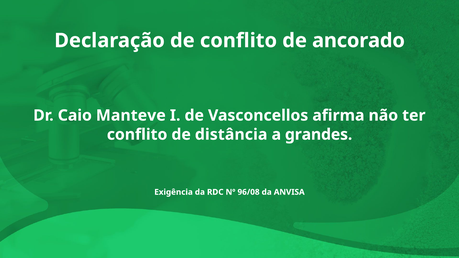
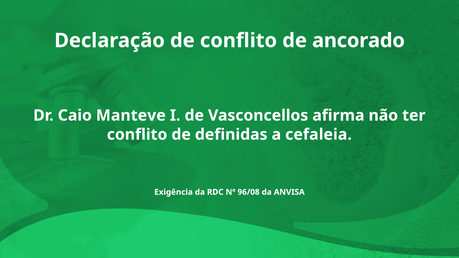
distância: distância -> definidas (231, 135)
grandes: grandes -> cefaleia (318, 135)
